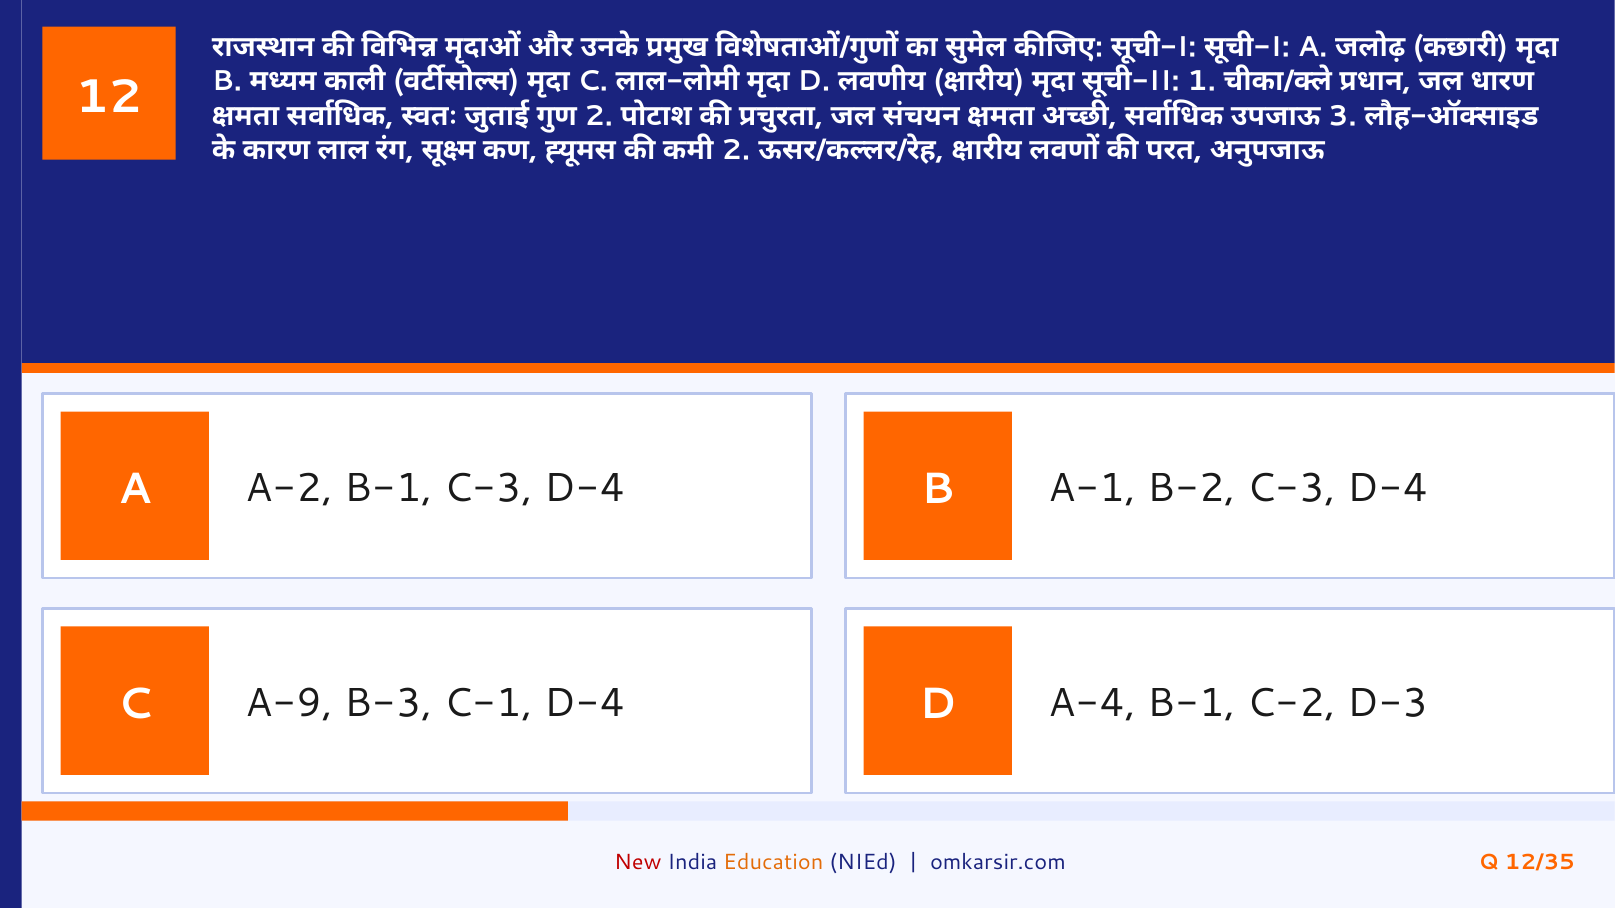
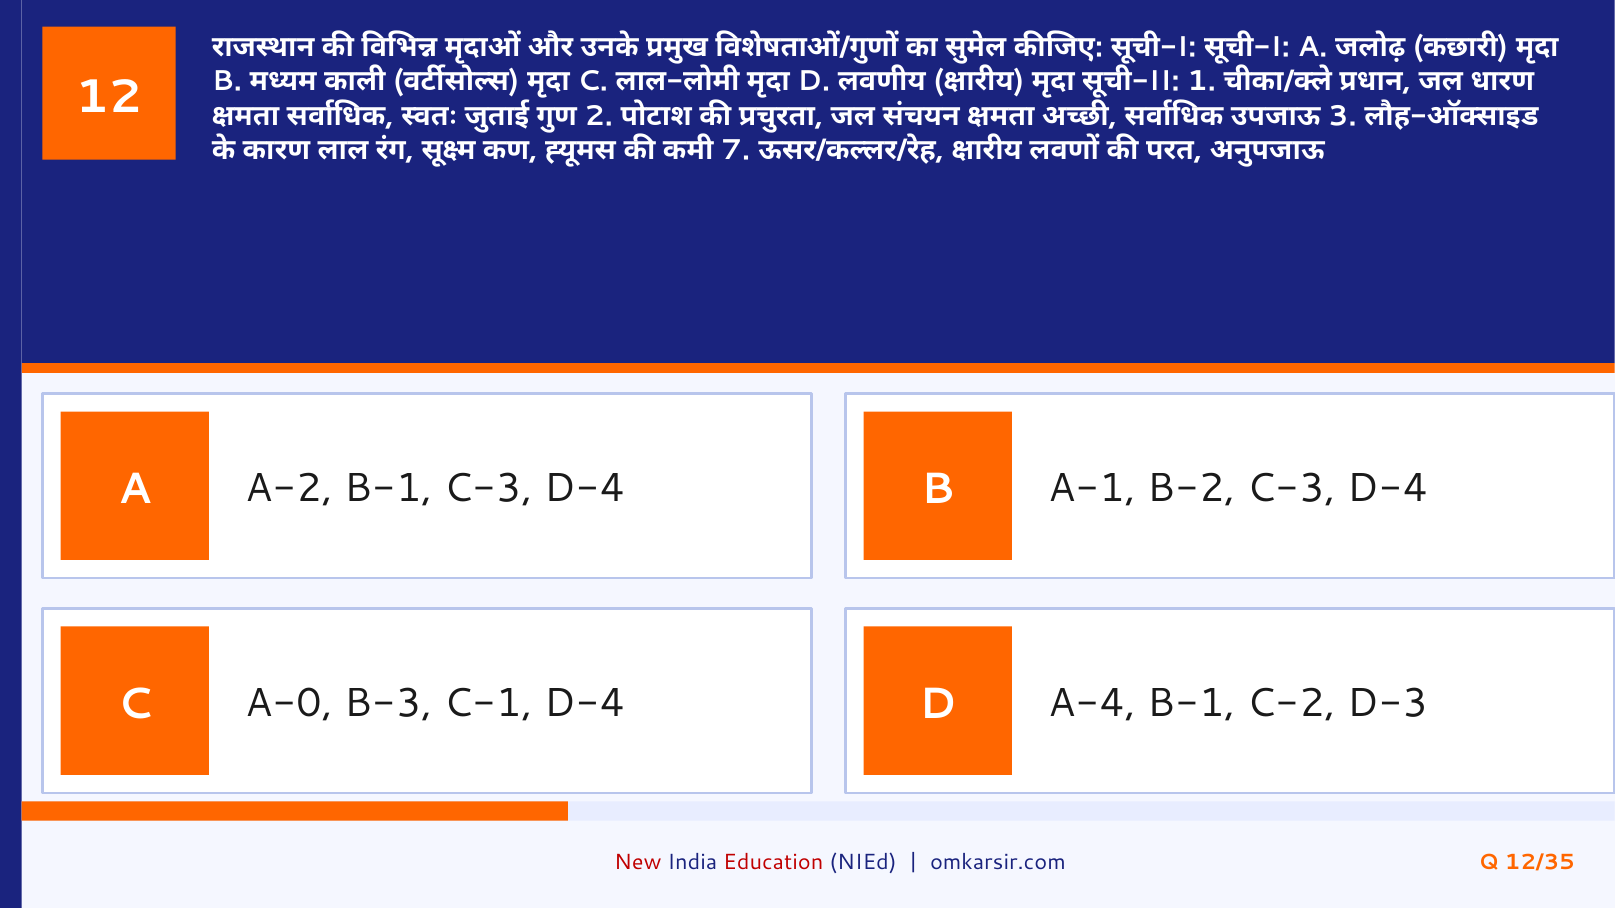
2: 2 -> 7 (736, 150)
A-9: A-9 -> A-0 (289, 704)
Education colour: orange -> red (773, 863)
